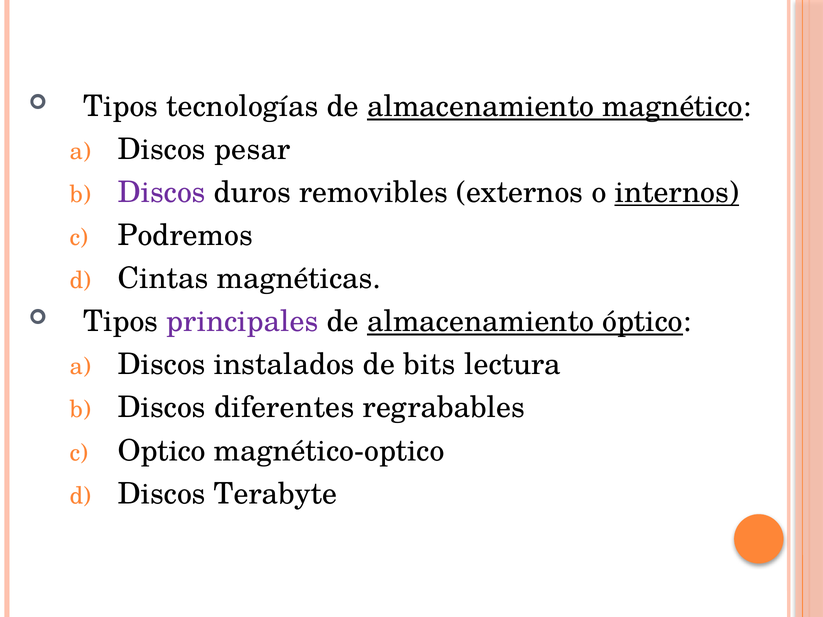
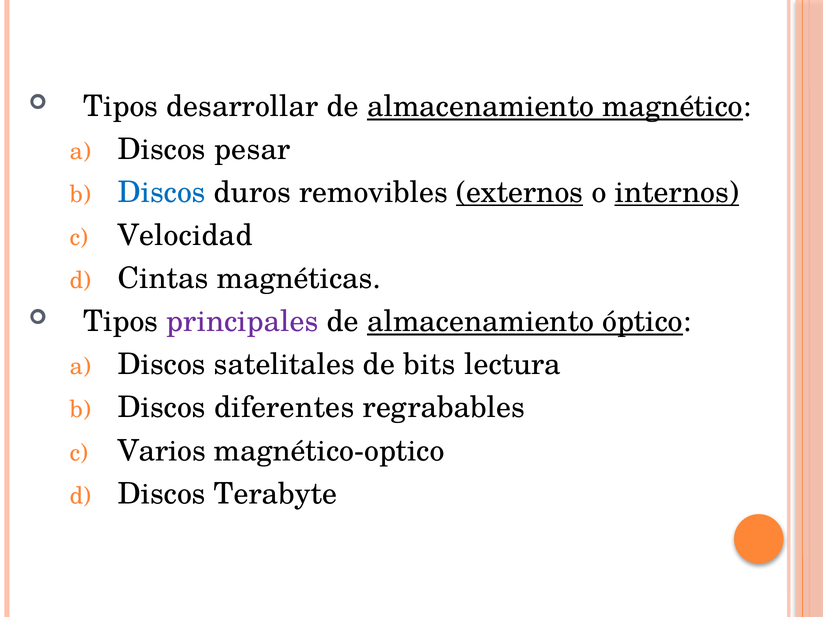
tecnologías: tecnologías -> desarrollar (242, 106)
Discos colour: purple -> blue (162, 193)
externos underline: none -> present (520, 193)
Podremos: Podremos -> Velocidad (185, 236)
instalados: instalados -> satelitales (284, 365)
Optico: Optico -> Varios (162, 451)
